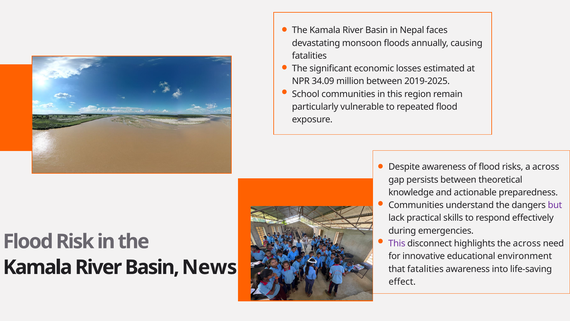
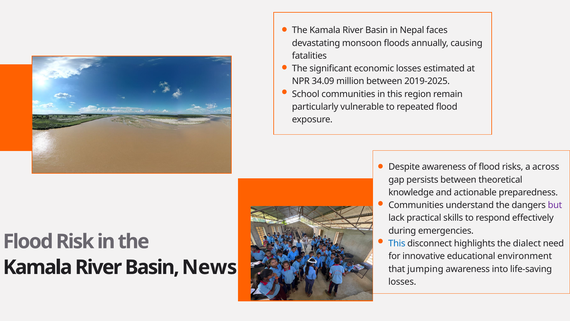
This colour: purple -> blue (397, 243)
the across: across -> dialect (527, 243)
that fatalities: fatalities -> jumping (425, 269)
effect: effect -> losses (402, 281)
